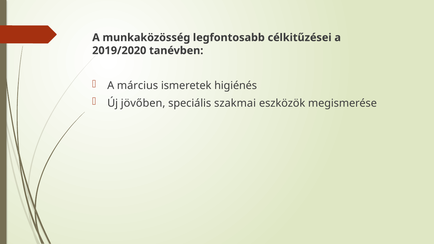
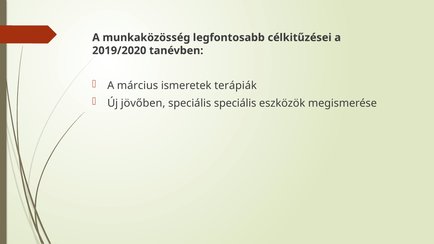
higiénés: higiénés -> terápiák (236, 86)
speciális szakmai: szakmai -> speciális (235, 103)
